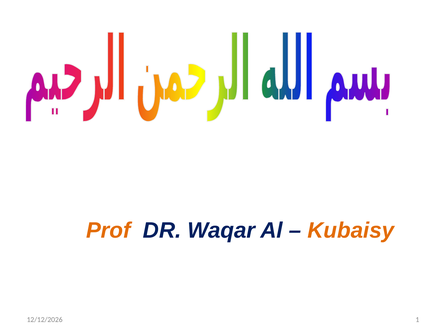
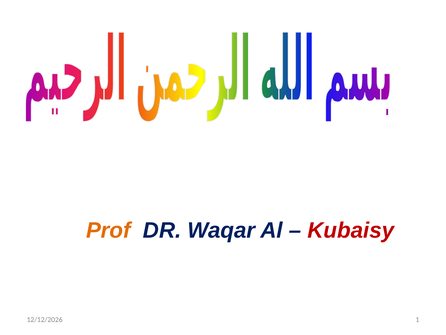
Kubaisy colour: orange -> red (351, 230)
